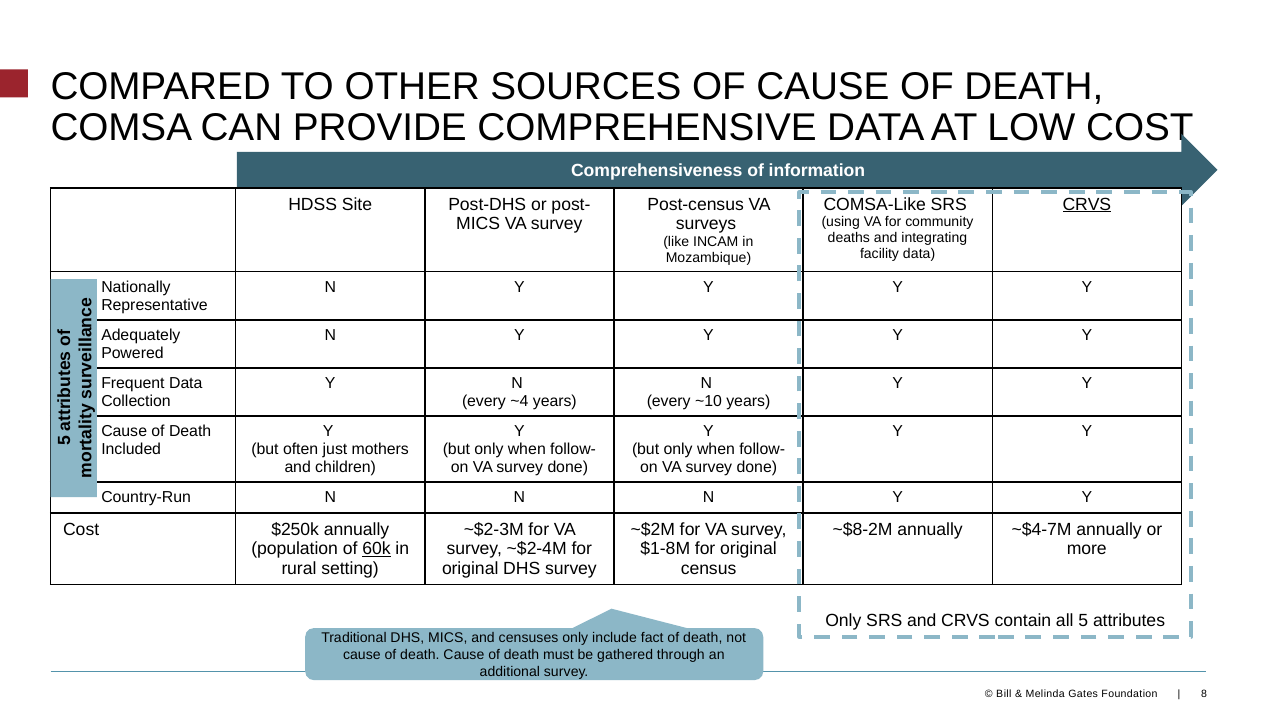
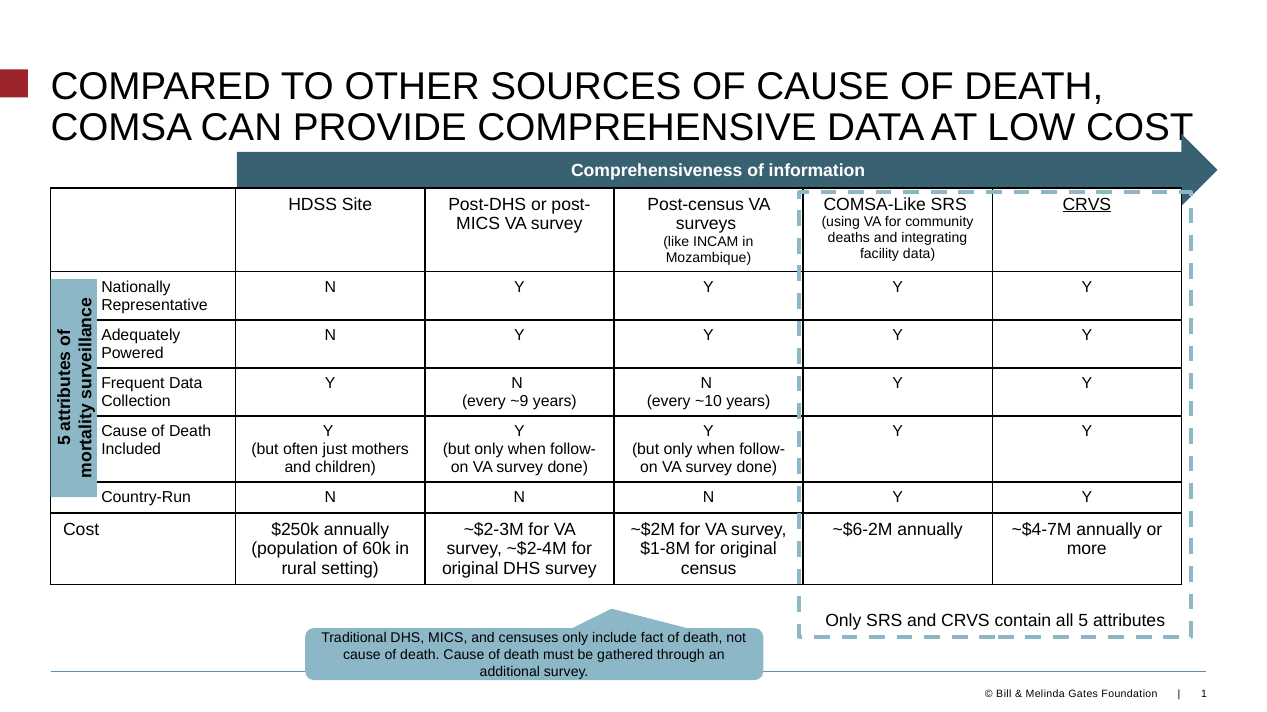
~4: ~4 -> ~9 (519, 402)
~$8-2M: ~$8-2M -> ~$6-2M (863, 530)
60k underline: present -> none (377, 550)
8: 8 -> 1 (1204, 694)
